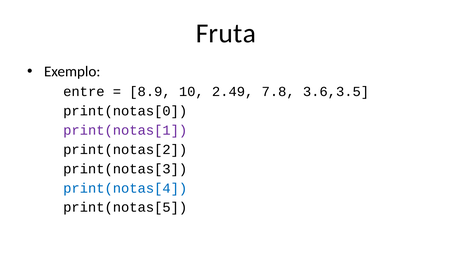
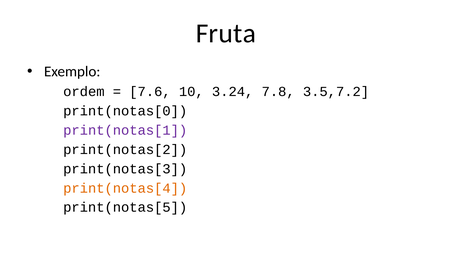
entre: entre -> ordem (84, 92)
8.9: 8.9 -> 7.6 (150, 92)
2.49: 2.49 -> 3.24 (233, 92)
3.6,3.5: 3.6,3.5 -> 3.5,7.2 (336, 92)
print(notas[4 colour: blue -> orange (125, 188)
